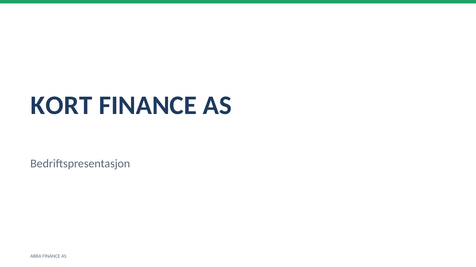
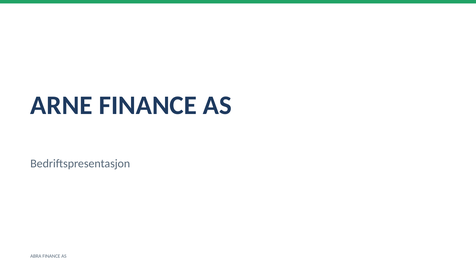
KORT: KORT -> ARNE (61, 106)
